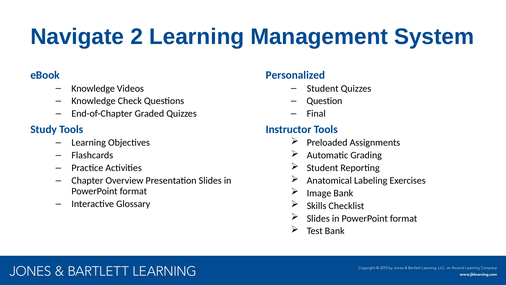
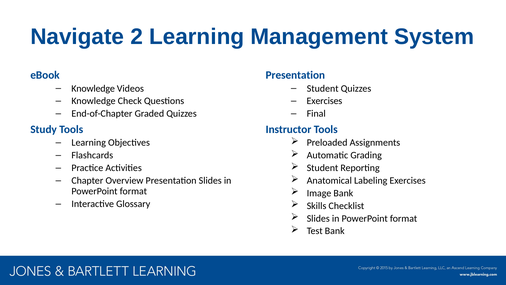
Personalized: Personalized -> Presentation (295, 75)
Question: Question -> Exercises (324, 101)
